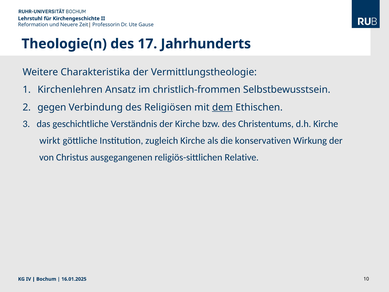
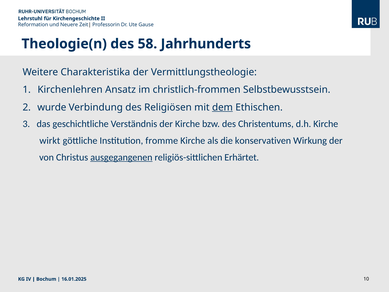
17: 17 -> 58 (147, 44)
gegen: gegen -> wurde (52, 107)
zugleich: zugleich -> fromme (162, 141)
ausgegangenen underline: none -> present (121, 157)
Relative: Relative -> Erhärtet (242, 157)
